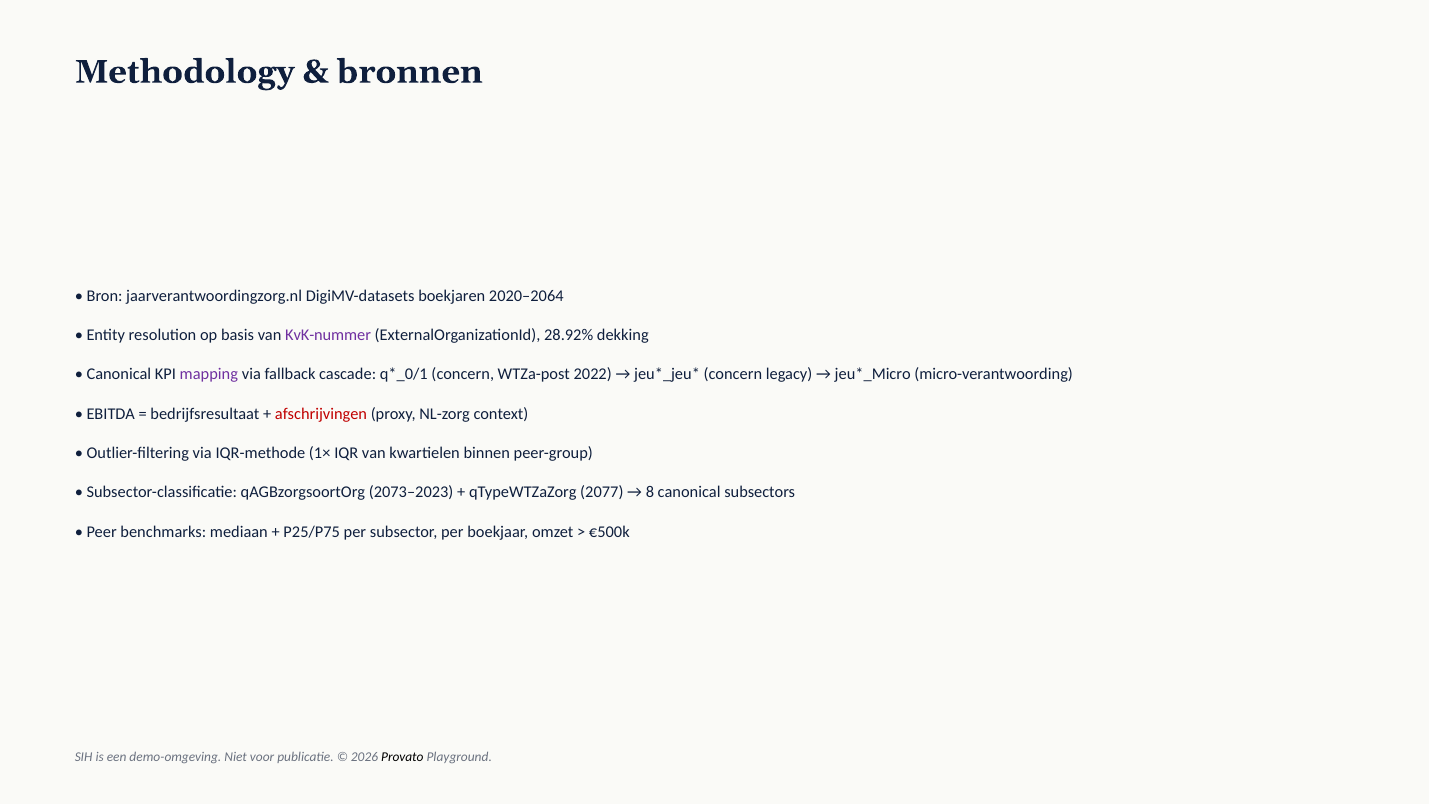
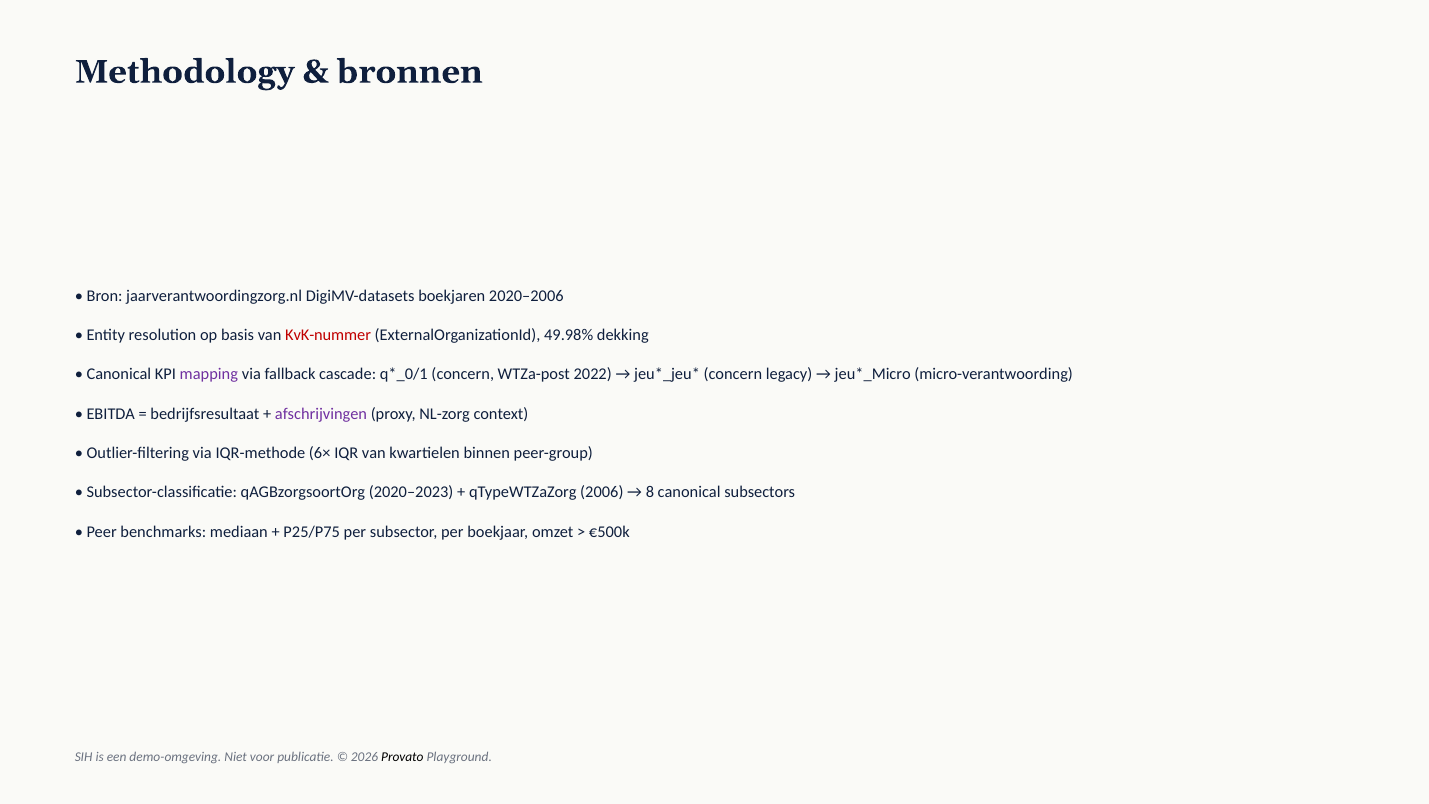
2020–2064: 2020–2064 -> 2020–2006 (526, 296)
KvK-nummer colour: purple -> red (328, 335)
28.92%: 28.92% -> 49.98% (569, 335)
afschrijvingen colour: red -> purple (321, 414)
1×: 1× -> 6× (320, 453)
2073–2023: 2073–2023 -> 2020–2023 (411, 492)
2077: 2077 -> 2006 (602, 492)
